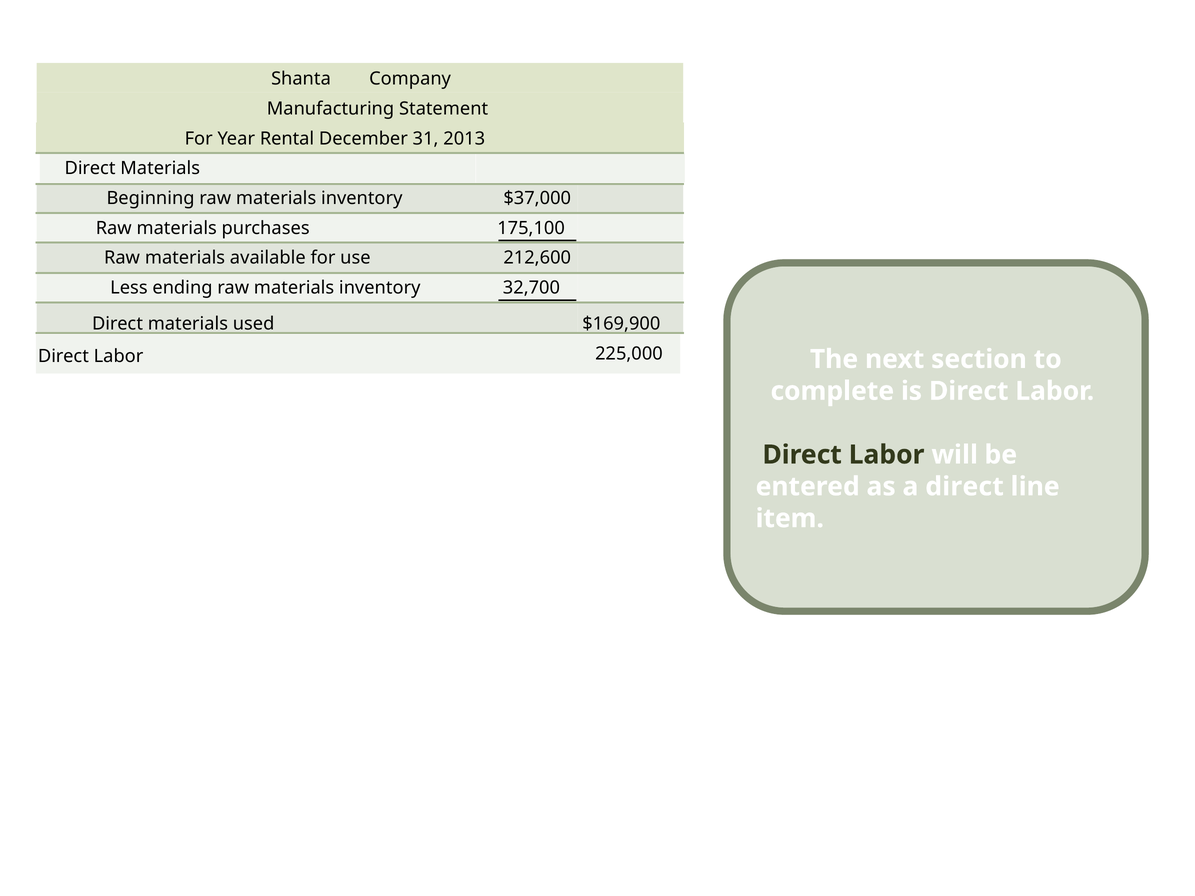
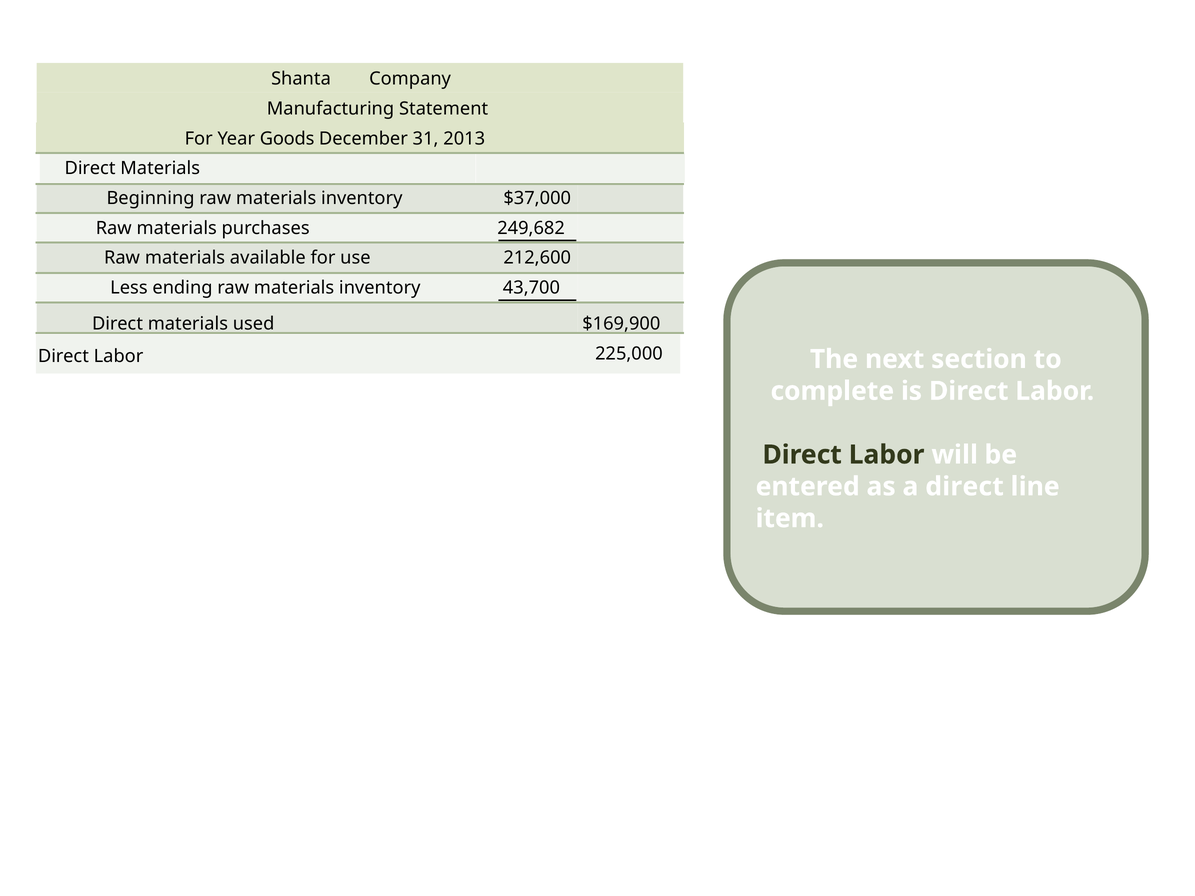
Rental: Rental -> Goods (287, 139)
175,100: 175,100 -> 249,682 (531, 228)
32,700: 32,700 -> 43,700 (531, 288)
